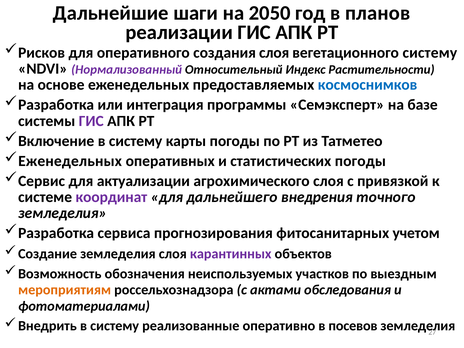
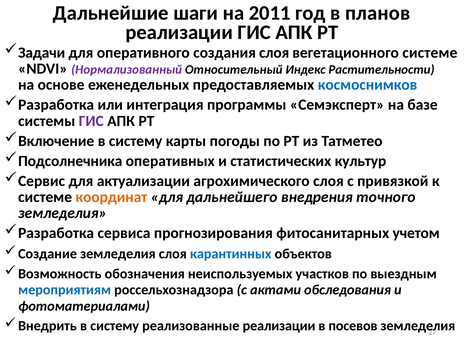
2050: 2050 -> 2011 (270, 13)
Рисков: Рисков -> Задачи (42, 53)
вегетационного систему: систему -> системе (430, 53)
Еженедельных: Еженедельных -> Подсолнечника (70, 161)
статистических погоды: погоды -> культур (360, 161)
координат colour: purple -> orange (111, 197)
карантинных colour: purple -> blue (231, 254)
мероприятиям colour: orange -> blue (65, 290)
реализованные оперативно: оперативно -> реализации (279, 326)
